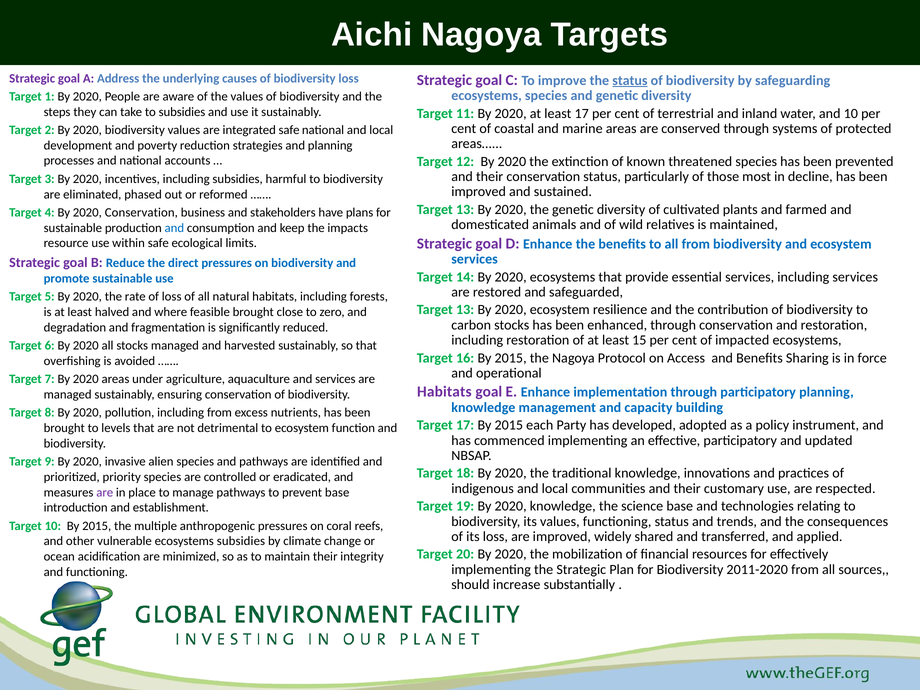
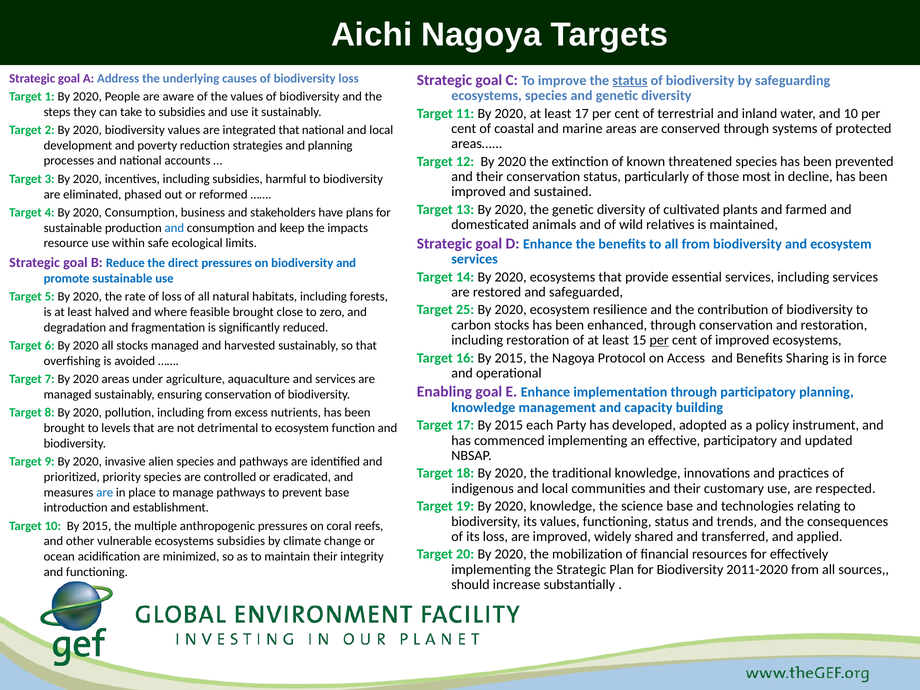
integrated safe: safe -> that (289, 130)
2020 Conservation: Conservation -> Consumption (141, 212)
13: 13 -> 25 (465, 310)
per underline: none -> present (659, 340)
of impacted: impacted -> improved (742, 340)
Habitats: Habitats -> Enabling (444, 392)
are colour: purple -> blue (105, 492)
